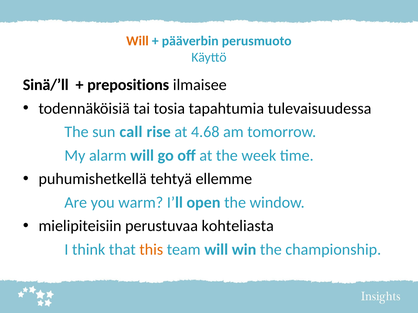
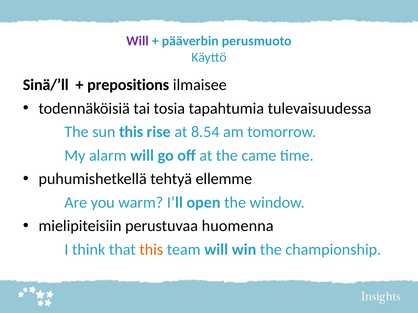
Will colour: orange -> purple (137, 41)
sun call: call -> this (131, 132)
4.68: 4.68 -> 8.54 (205, 132)
week: week -> came (259, 156)
kohteliasta: kohteliasta -> huomenna (238, 226)
